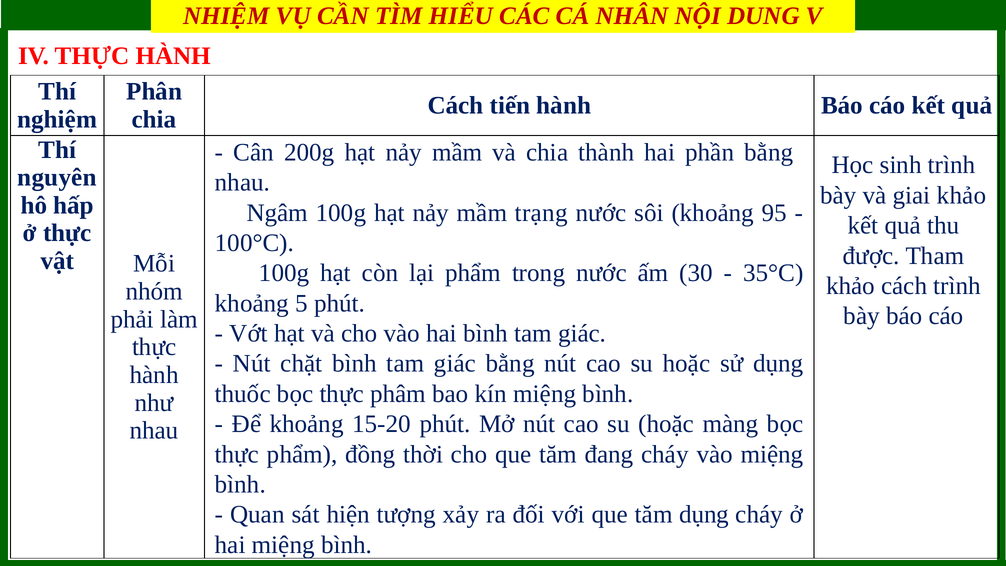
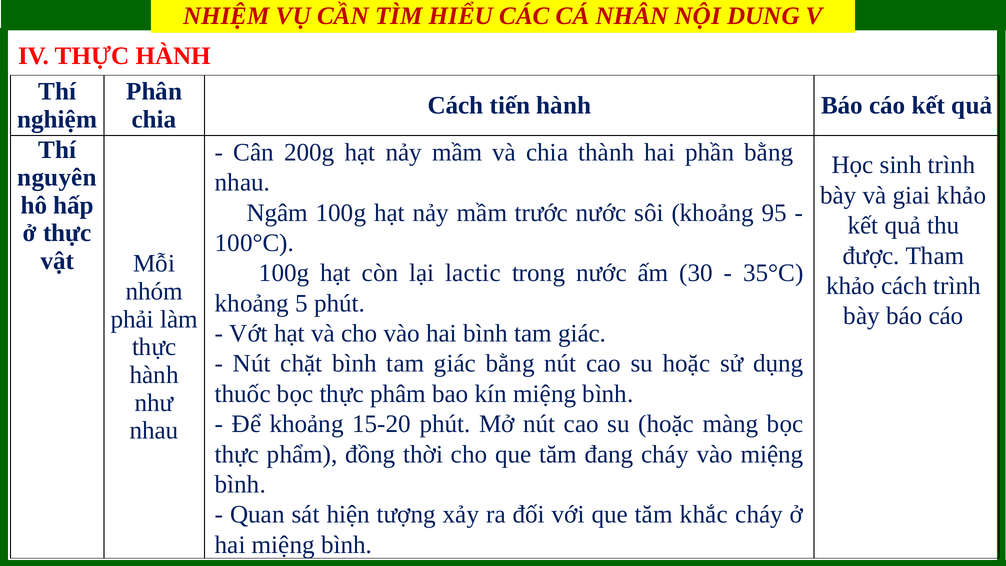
trạng: trạng -> trước (541, 213)
lại phẩm: phẩm -> lactic (473, 273)
tăm dụng: dụng -> khắc (704, 514)
